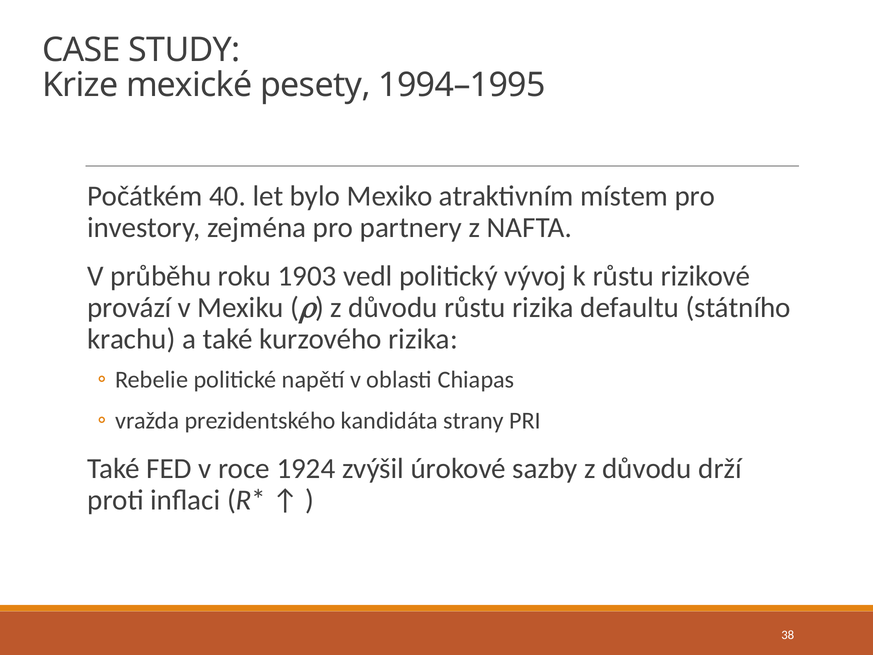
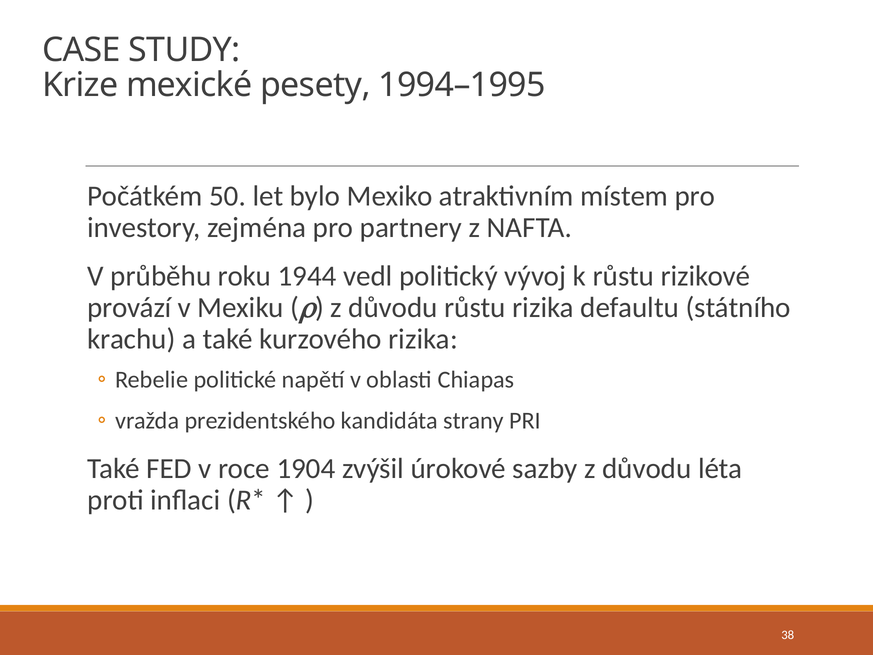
40: 40 -> 50 (227, 196)
1903: 1903 -> 1944 (307, 276)
1924: 1924 -> 1904 (306, 469)
drží: drží -> léta (720, 469)
